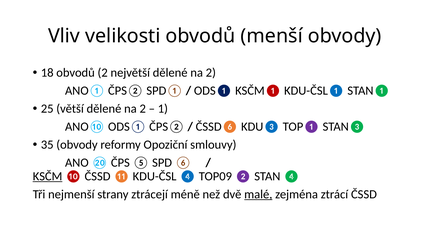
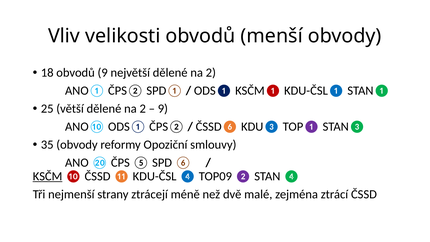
obvodů 2: 2 -> 9 (103, 73)
1: 1 -> 9 (163, 109)
malé underline: present -> none (258, 194)
